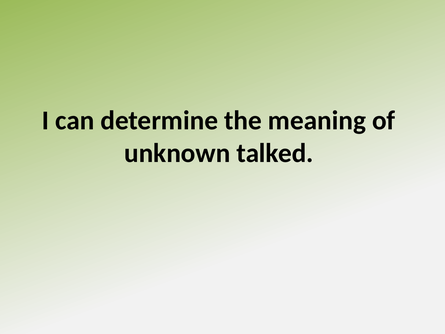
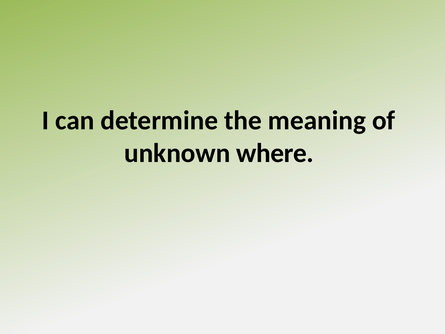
talked: talked -> where (275, 153)
